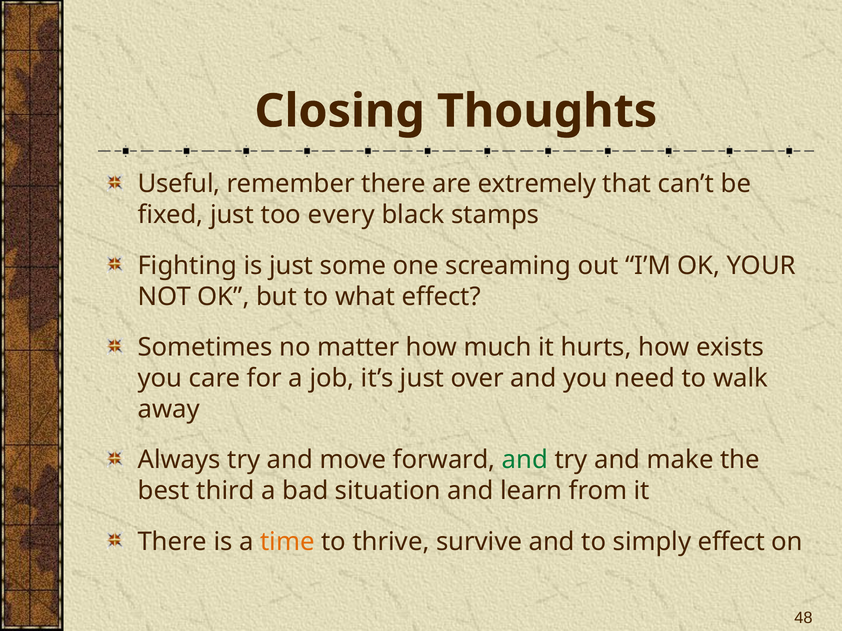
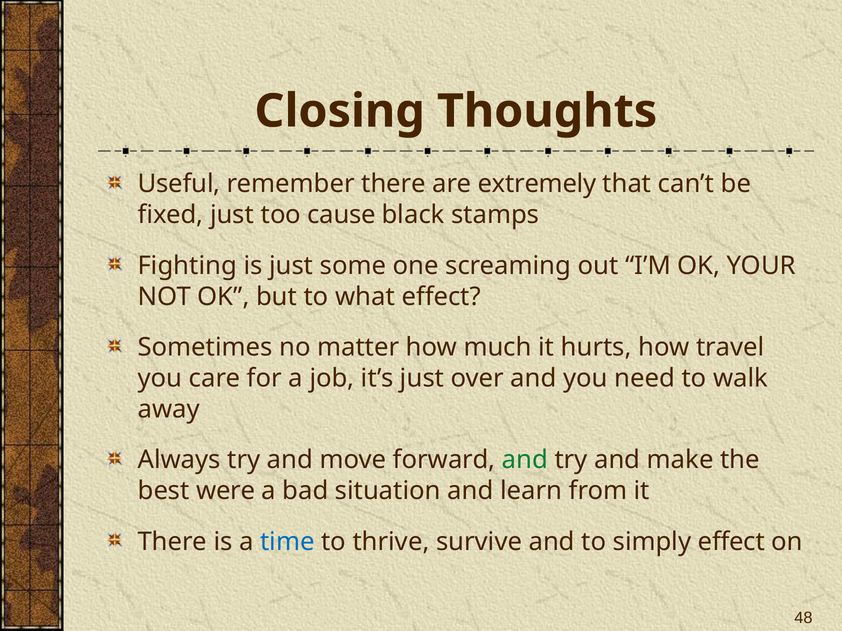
every: every -> cause (342, 215)
exists: exists -> travel (730, 348)
third: third -> were (226, 491)
time colour: orange -> blue (287, 542)
